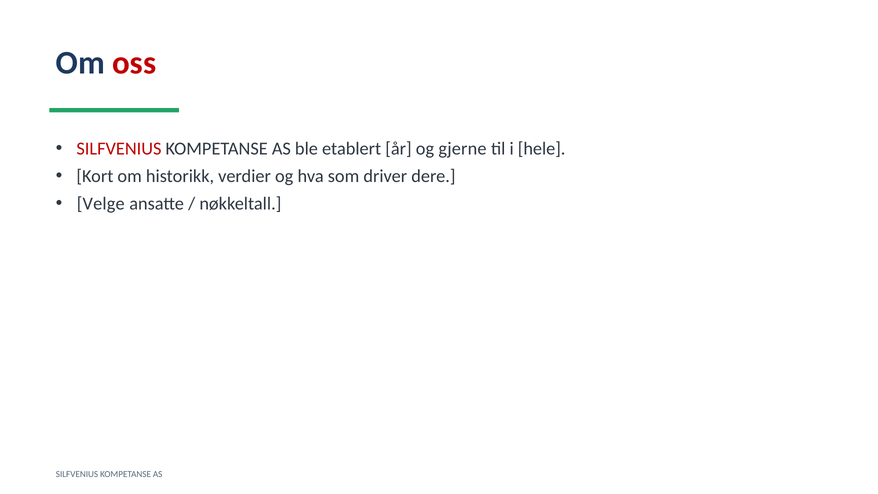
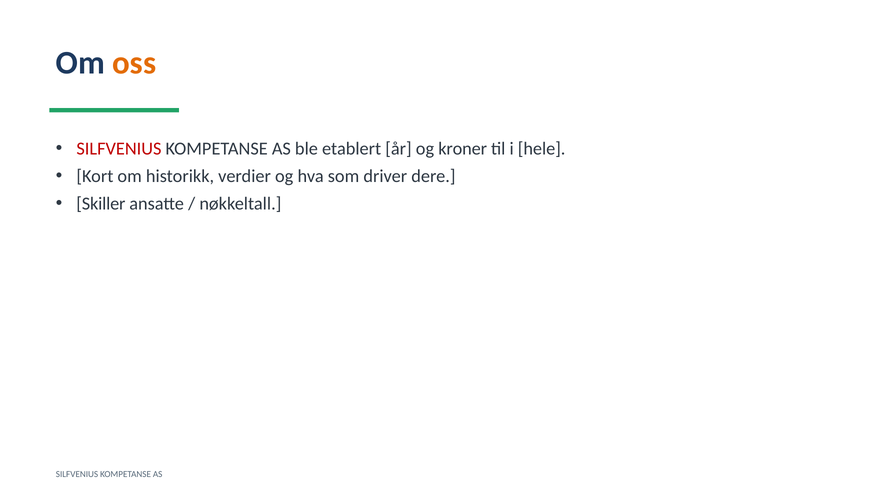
oss colour: red -> orange (134, 63)
gjerne: gjerne -> kroner (463, 149)
Velge: Velge -> Skiller (101, 204)
